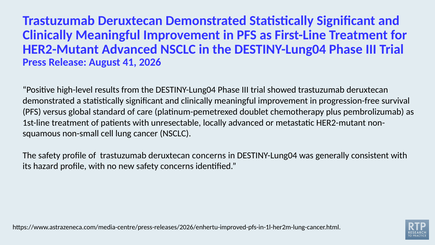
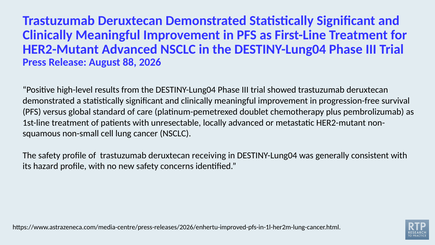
41: 41 -> 88 (130, 62)
deruxtecan concerns: concerns -> receiving (209, 155)
